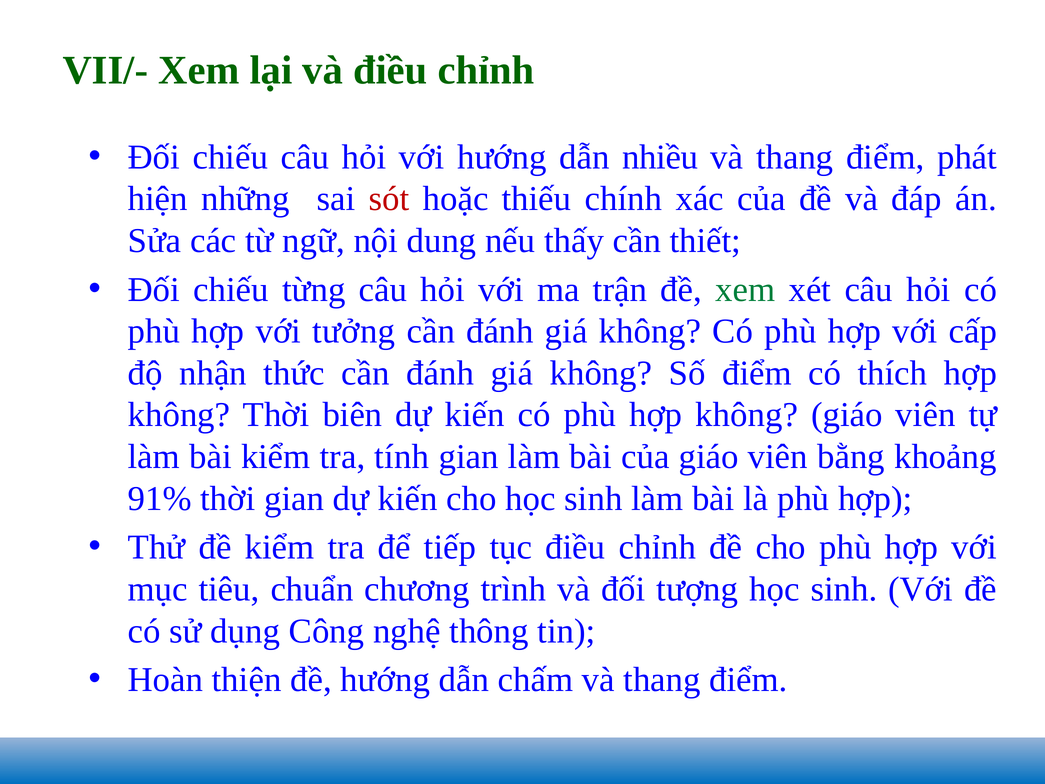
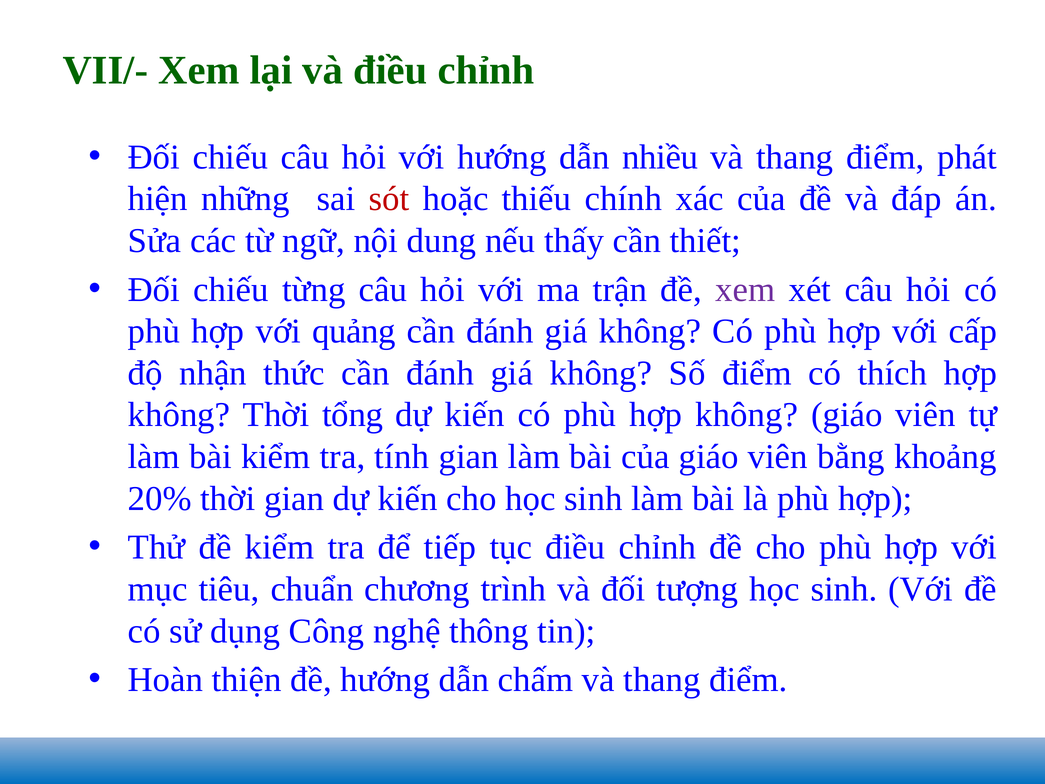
xem colour: green -> purple (745, 289)
tưởng: tưởng -> quảng (354, 331)
biên: biên -> tổng (353, 415)
91%: 91% -> 20% (160, 498)
